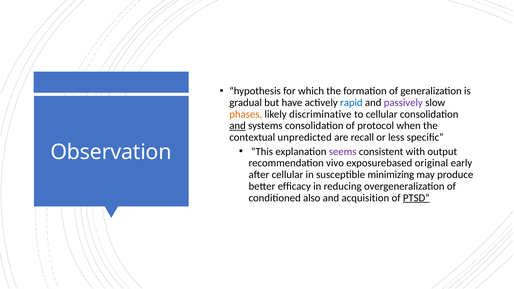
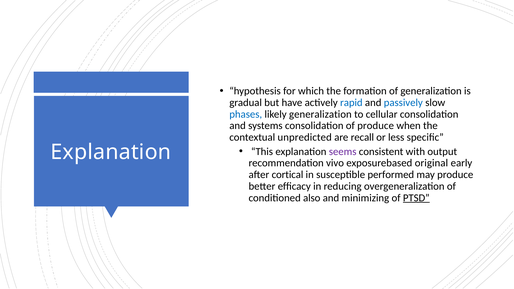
passively colour: purple -> blue (403, 103)
phases colour: orange -> blue (246, 114)
likely discriminative: discriminative -> generalization (320, 114)
and underline: present -> none (238, 126)
of protocol: protocol -> produce (376, 126)
Observation: Observation -> Explanation (111, 152)
after cellular: cellular -> cortical (287, 175)
minimizing: minimizing -> performed (391, 175)
acquisition: acquisition -> minimizing (365, 198)
